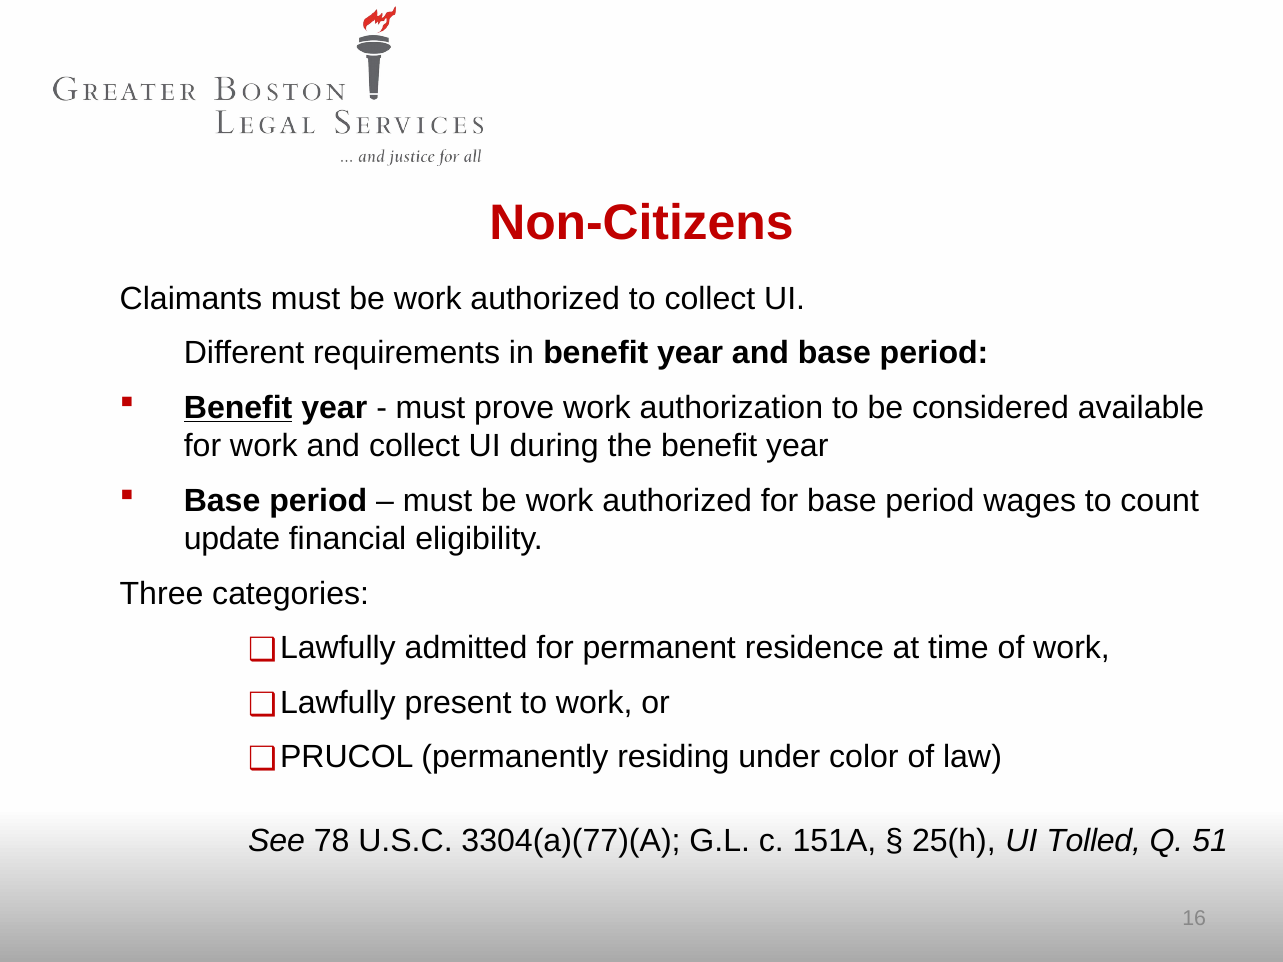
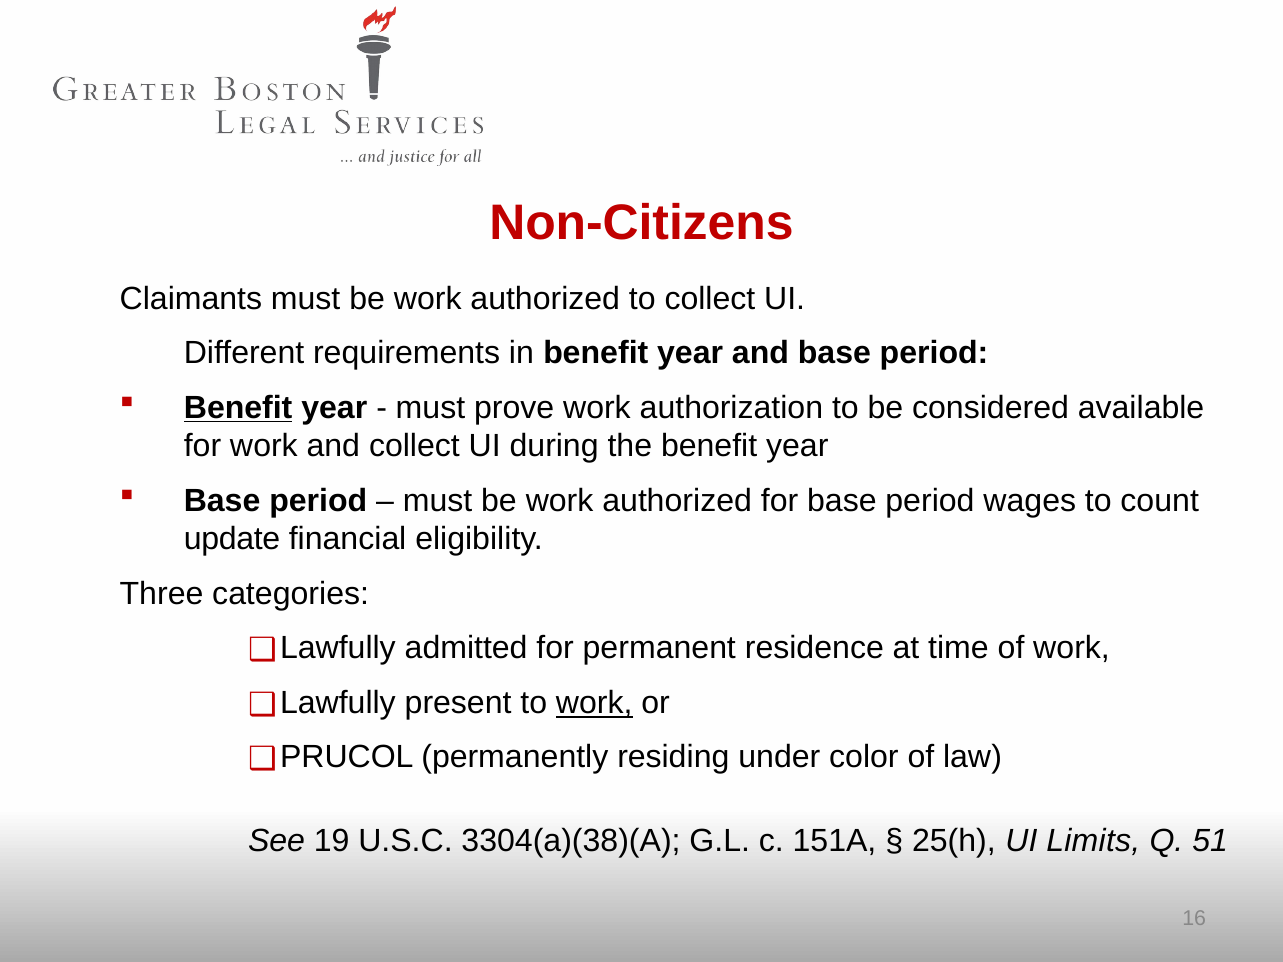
work underline: none -> present (594, 703)
78: 78 -> 19 (332, 841)
3304(a)(77)(A: 3304(a)(77)(A -> 3304(a)(38)(A (571, 841)
Tolled: Tolled -> Limits (1093, 841)
